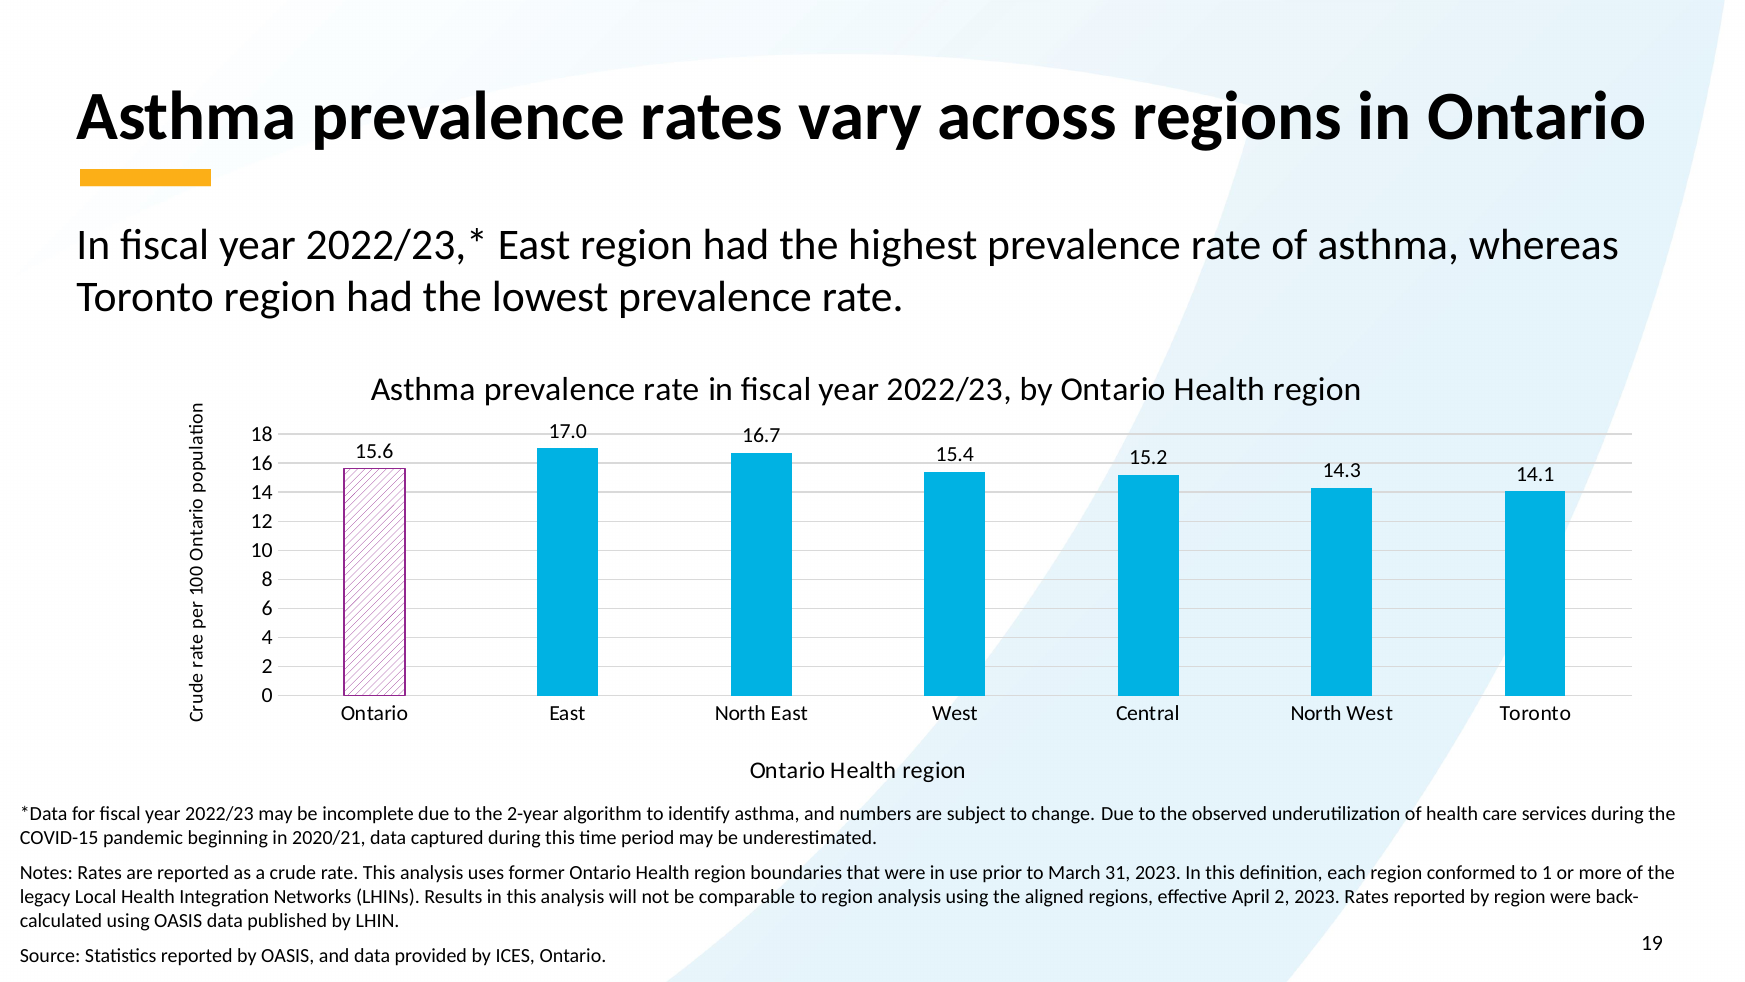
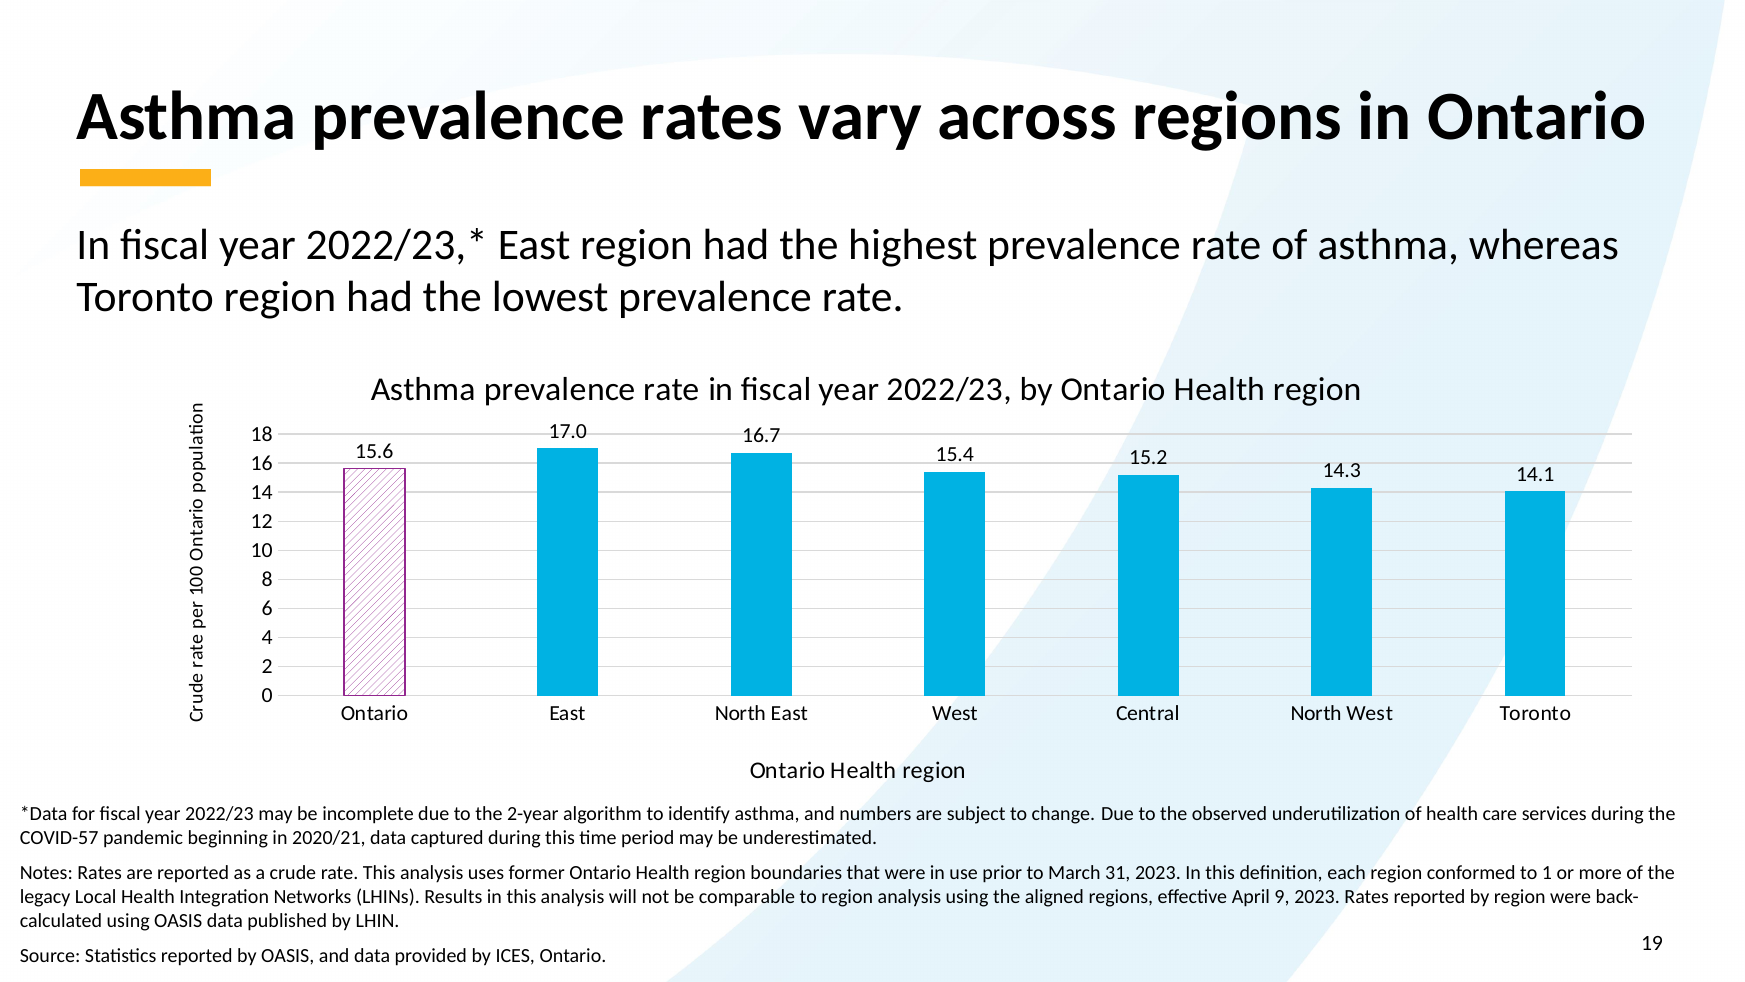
COVID-15: COVID-15 -> COVID-57 (59, 838)
April 2: 2 -> 9 (1282, 897)
